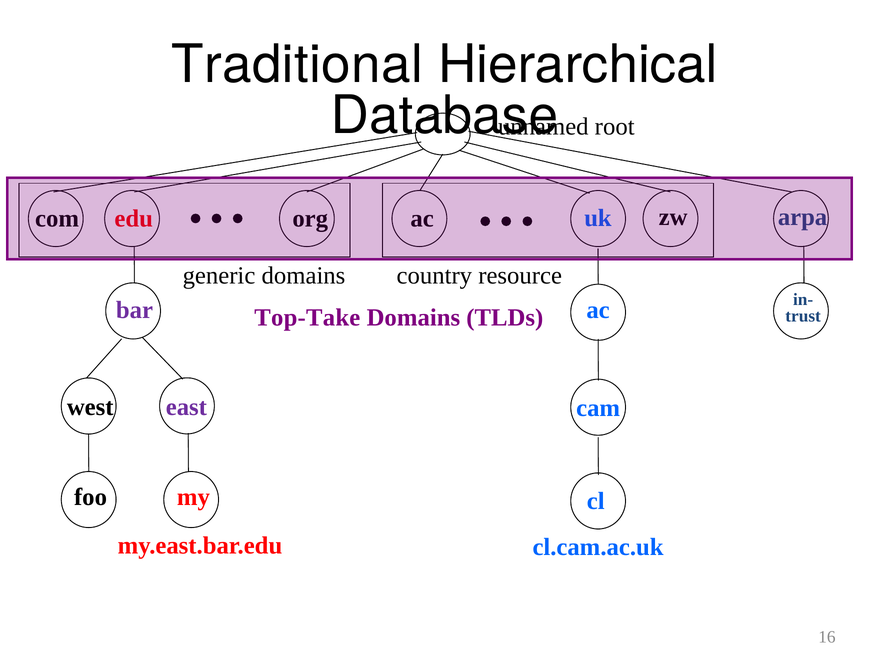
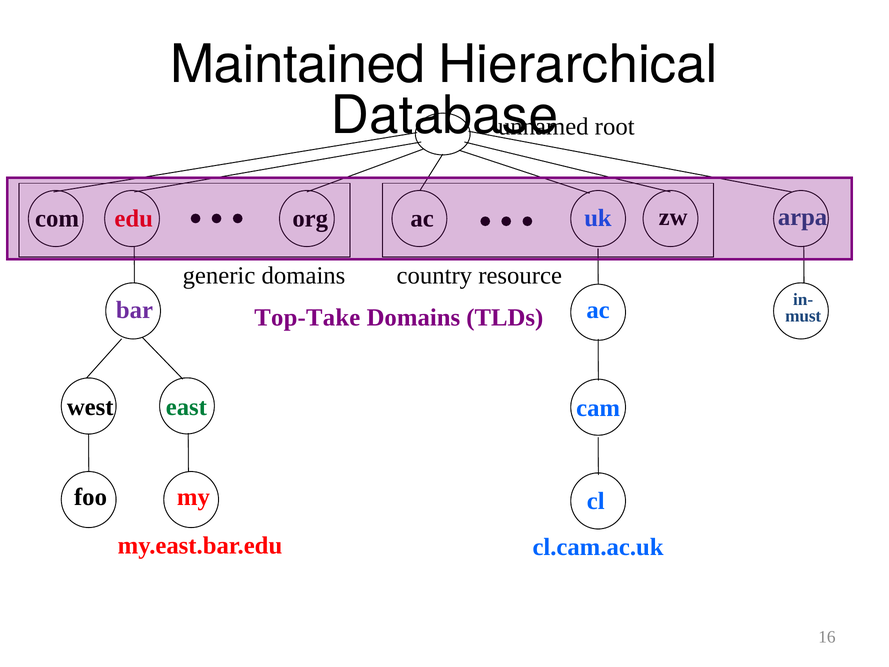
Traditional: Traditional -> Maintained (298, 65)
trust: trust -> must (803, 316)
east colour: purple -> green (186, 407)
